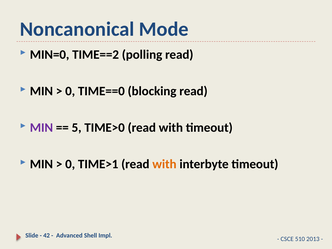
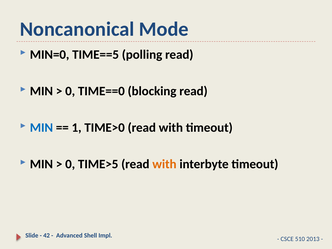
TIME==2: TIME==2 -> TIME==5 (96, 55)
MIN colour: purple -> blue (41, 128)
5: 5 -> 1 (77, 128)
TIME>1: TIME>1 -> TIME>5 (98, 164)
